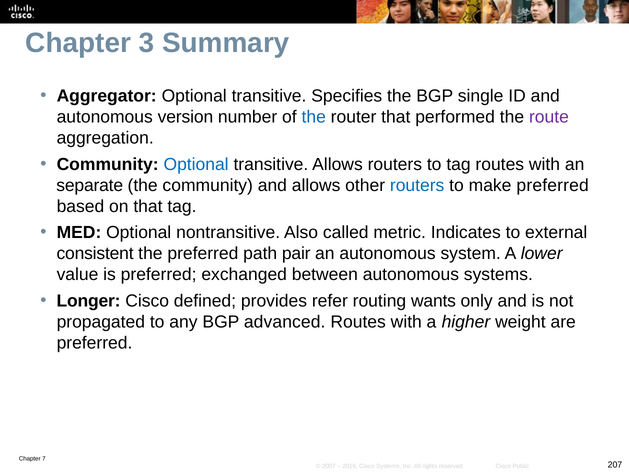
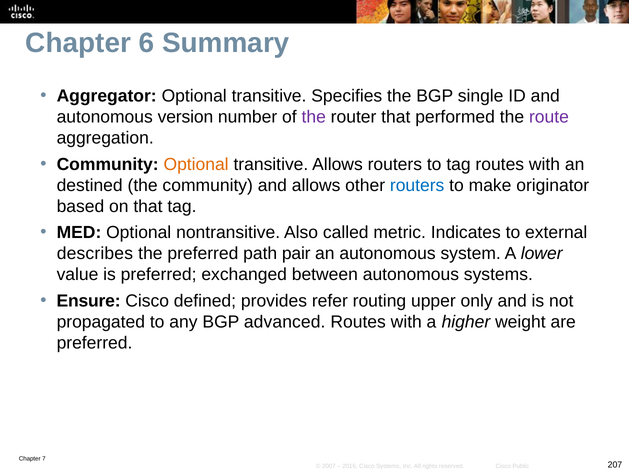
3: 3 -> 6 (146, 43)
the colour: blue -> purple (314, 117)
Optional colour: blue -> orange (196, 164)
separate: separate -> destined (90, 185)
make preferred: preferred -> originator (553, 185)
consistent: consistent -> describes (95, 253)
Longer: Longer -> Ensure (89, 301)
wants: wants -> upper (433, 301)
